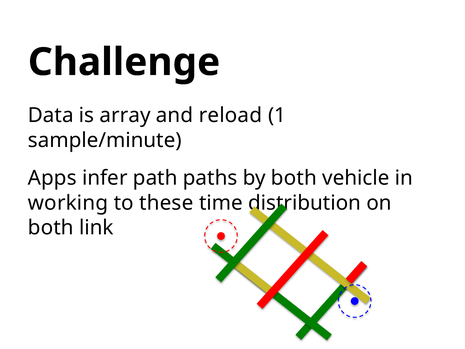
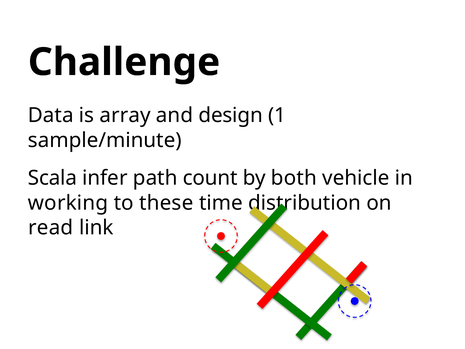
reload: reload -> design (231, 115)
Apps: Apps -> Scala (52, 178)
paths: paths -> count (210, 178)
both: both -> read (51, 228)
